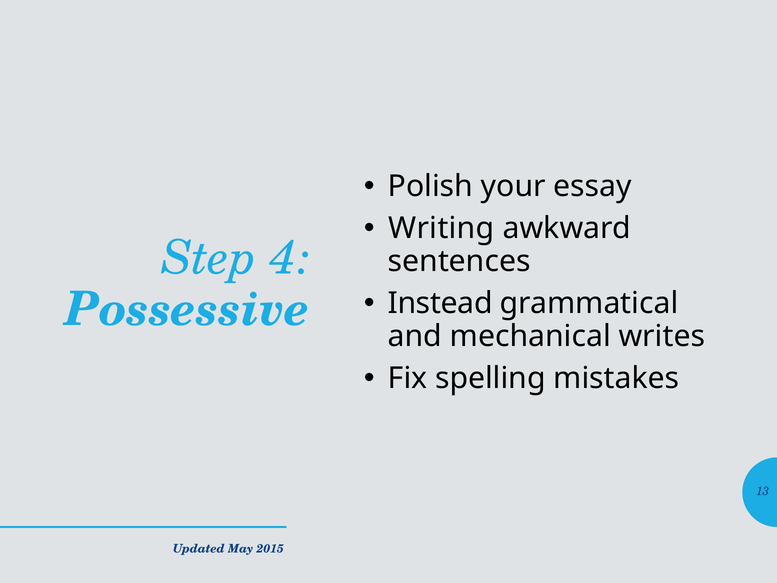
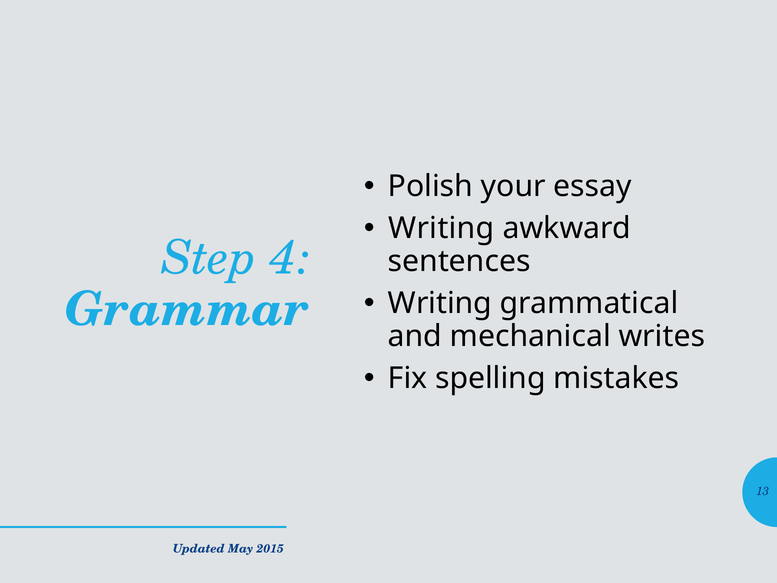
Instead: Instead -> Writing (440, 303)
Possessive: Possessive -> Grammar (187, 309)
